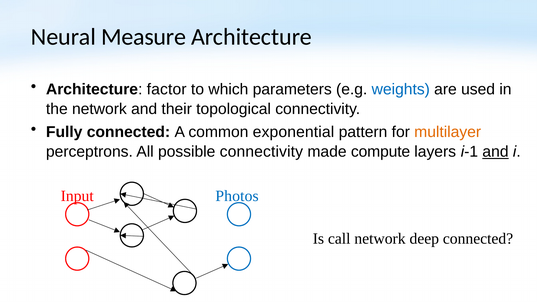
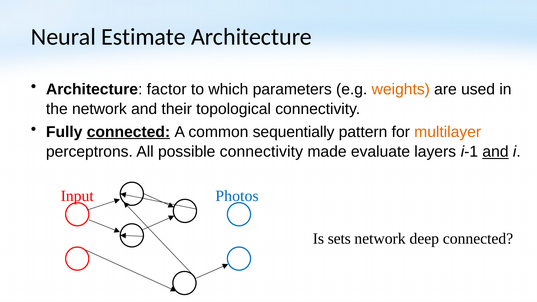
Measure: Measure -> Estimate (144, 37)
weights colour: blue -> orange (401, 89)
connected underline: none -> present (128, 132)
exponential: exponential -> sequentially (294, 132)
compute: compute -> evaluate (380, 152)
call: call -> sets (339, 239)
